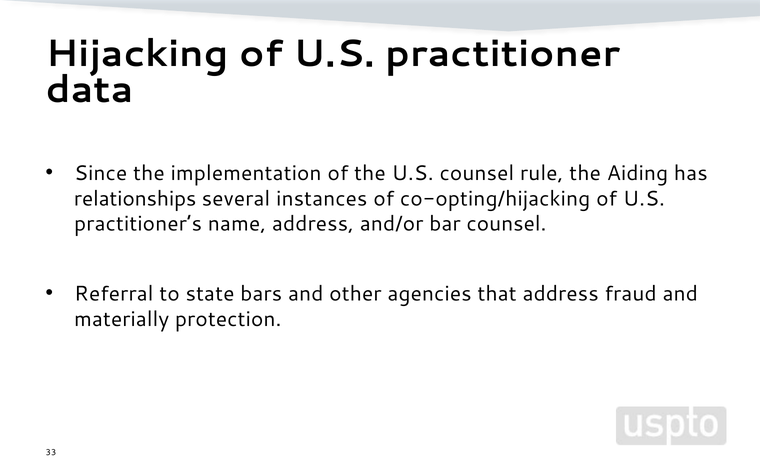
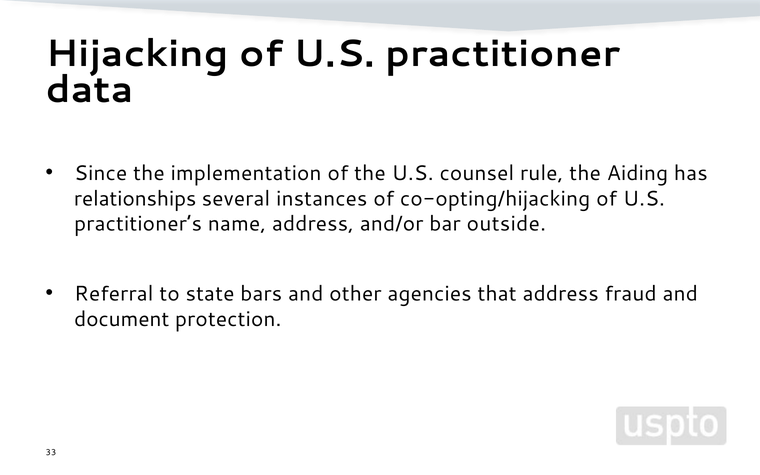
bar counsel: counsel -> outside (506, 224)
materially: materially -> document (122, 319)
